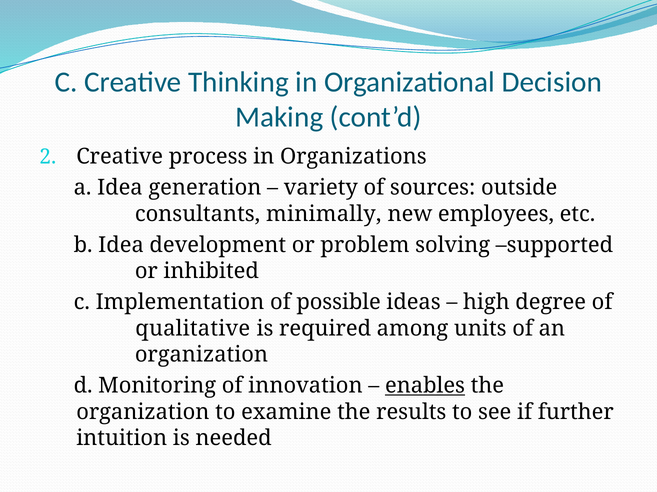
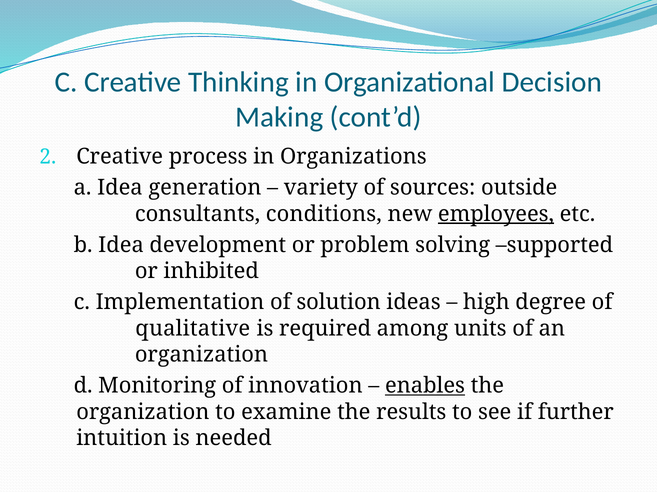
minimally: minimally -> conditions (324, 214)
employees underline: none -> present (496, 214)
possible: possible -> solution (339, 303)
